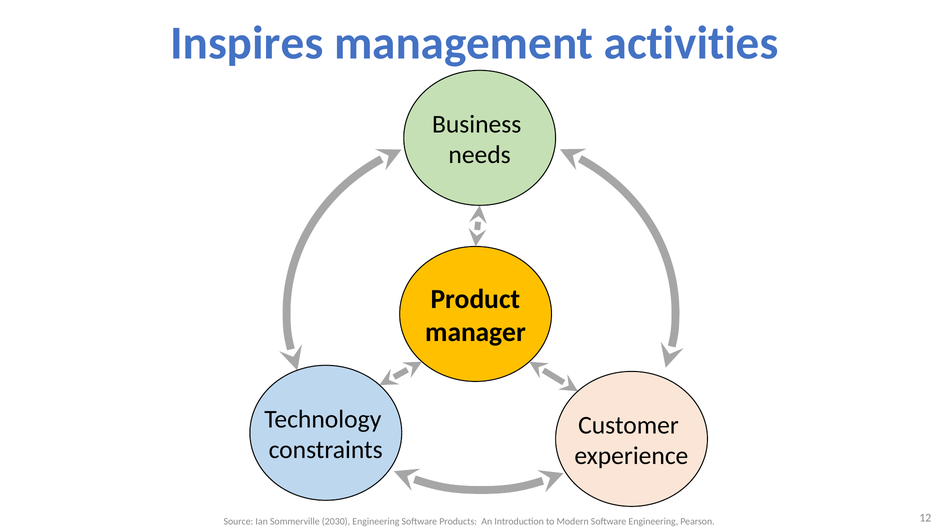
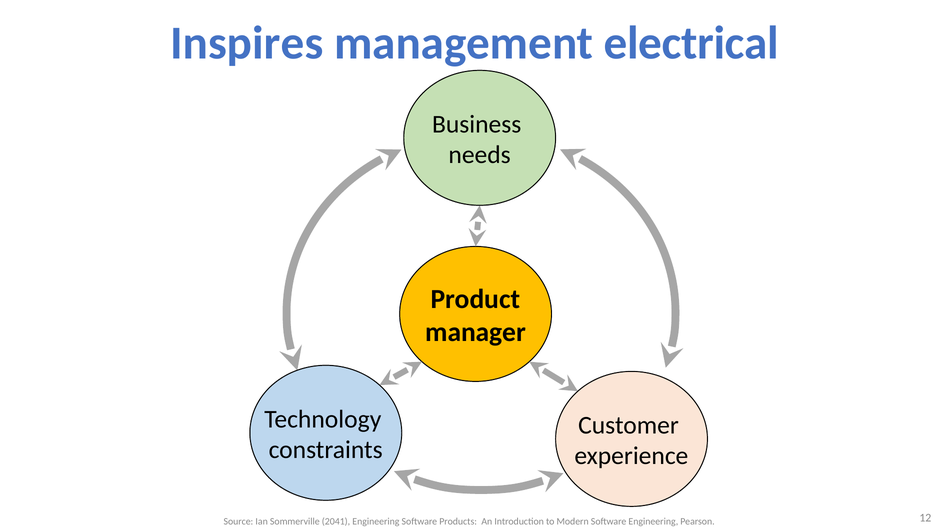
activities: activities -> electrical (691, 43)
2030: 2030 -> 2041 (336, 522)
